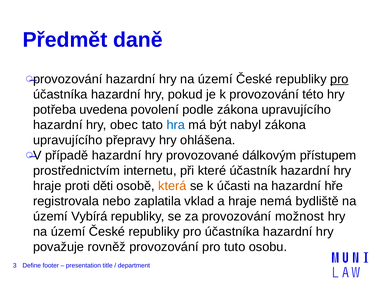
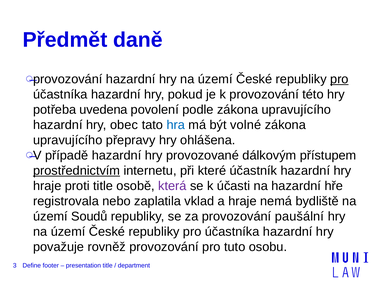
nabyl: nabyl -> volné (246, 125)
prostřednictvím underline: none -> present (77, 171)
proti děti: děti -> title (103, 186)
která colour: orange -> purple (172, 186)
Vybírá: Vybírá -> Soudů (89, 217)
možnost: možnost -> paušální (299, 217)
